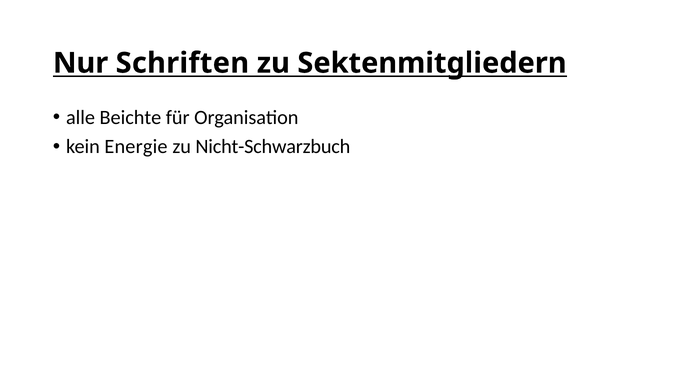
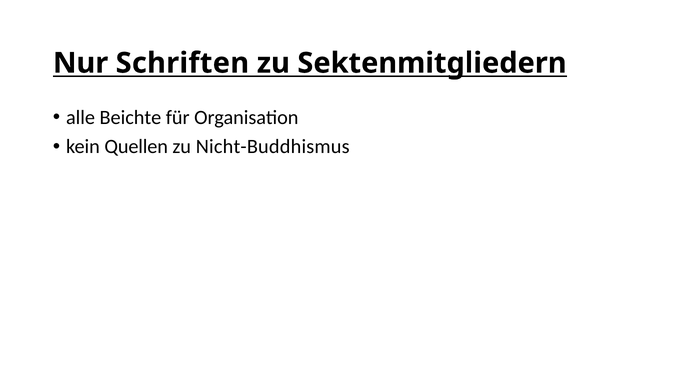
Energie: Energie -> Quellen (136, 147)
Nicht-Schwarzbuch: Nicht-Schwarzbuch -> Nicht-Buddhismus (273, 147)
